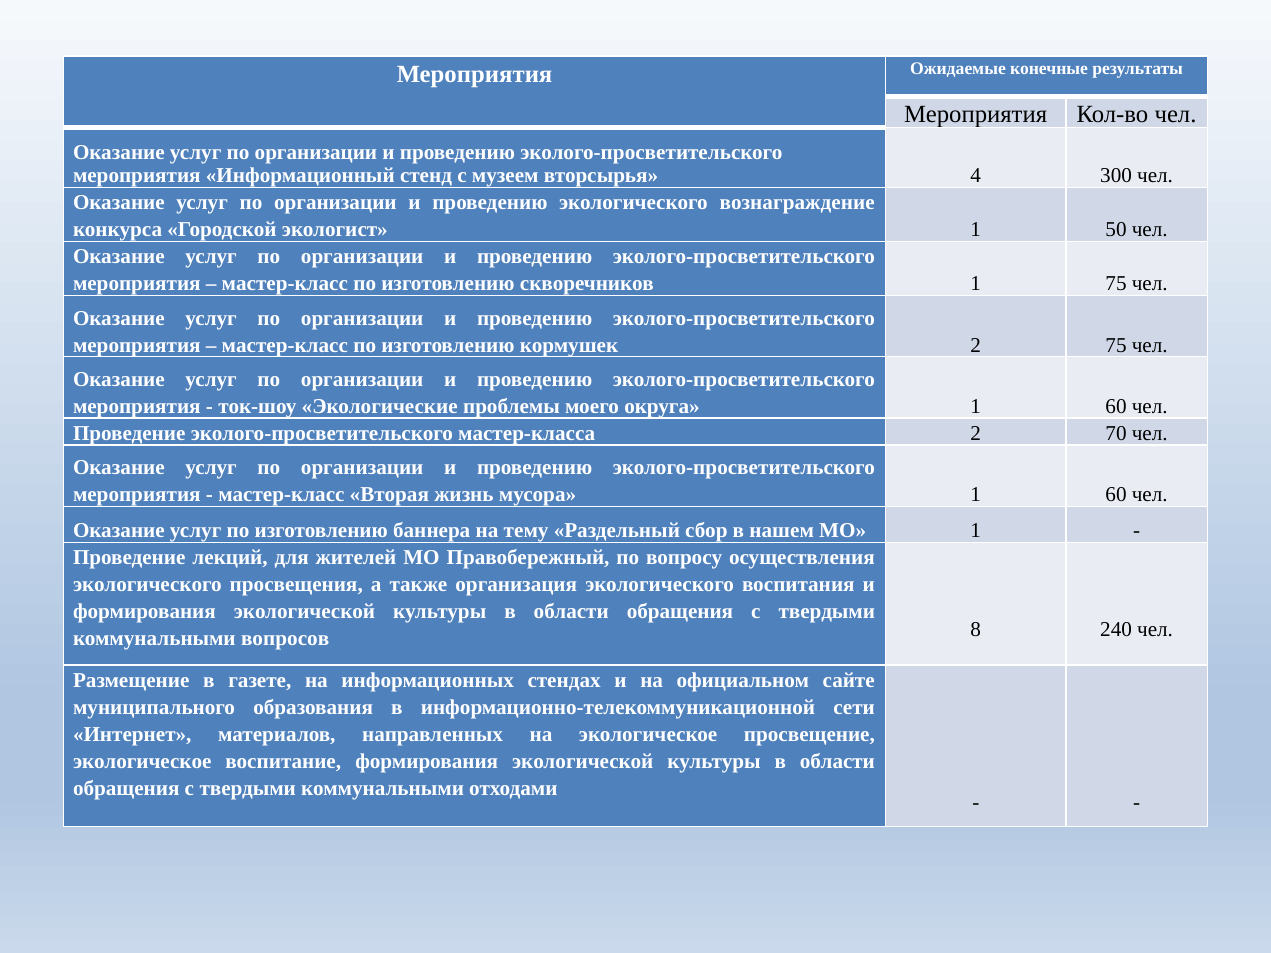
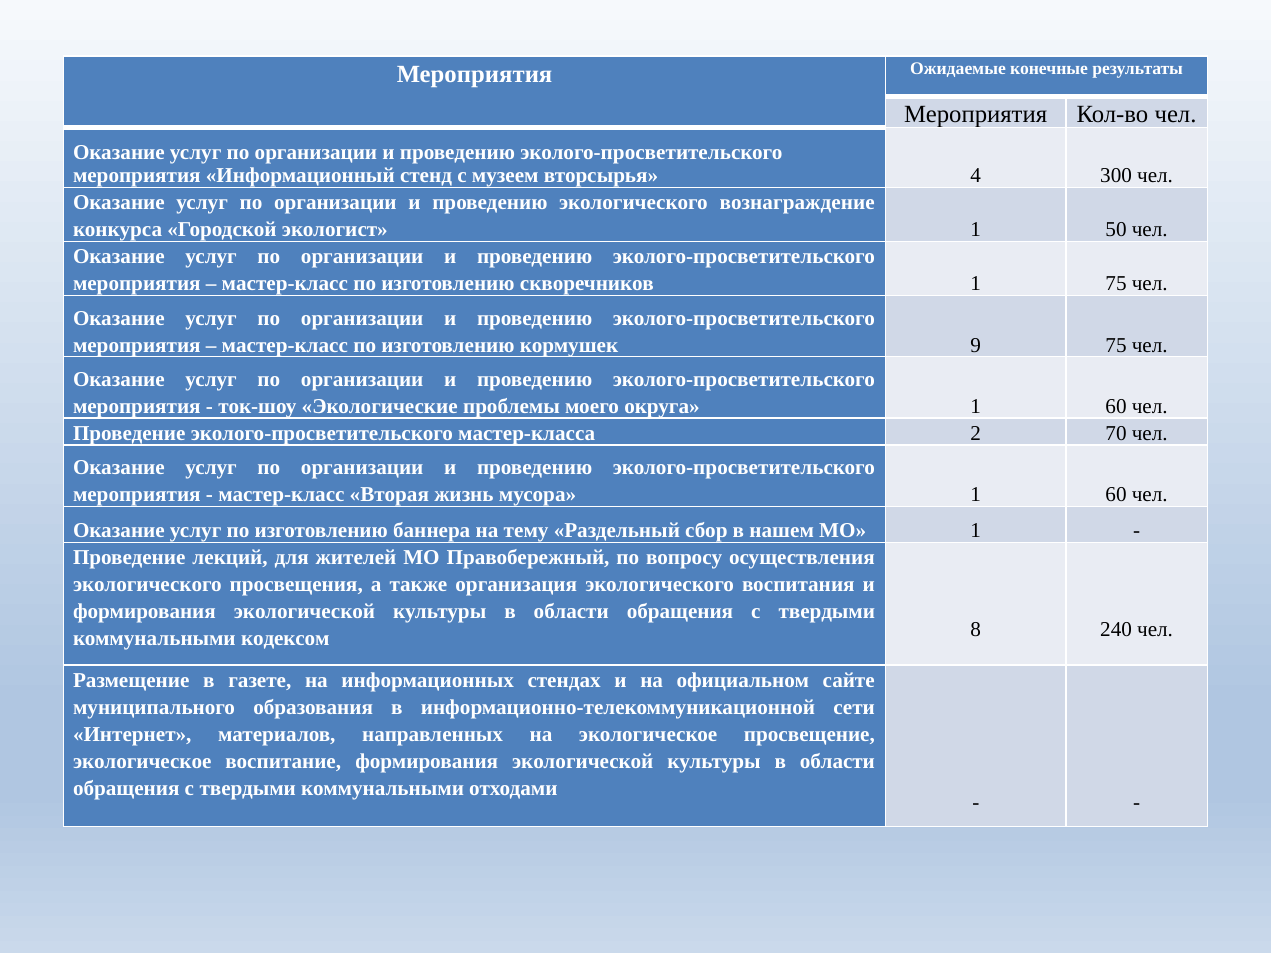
кормушек 2: 2 -> 9 (976, 345)
вопросов: вопросов -> кодексом (285, 639)
